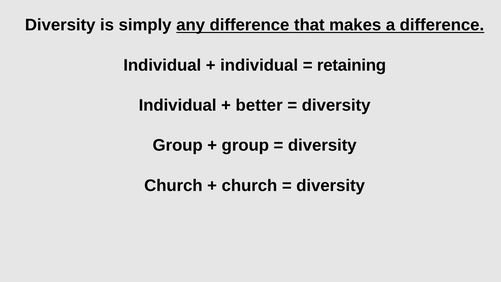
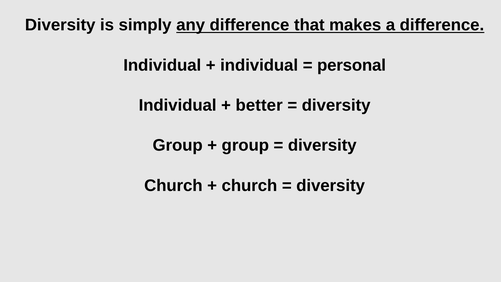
retaining: retaining -> personal (351, 65)
